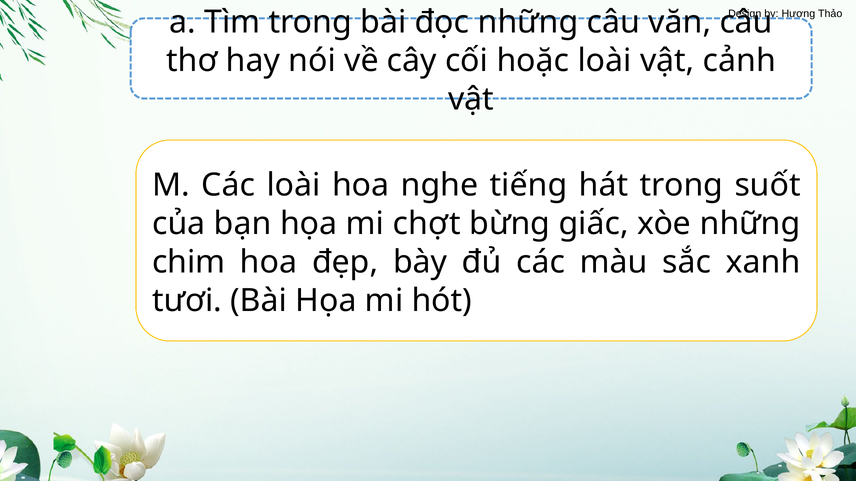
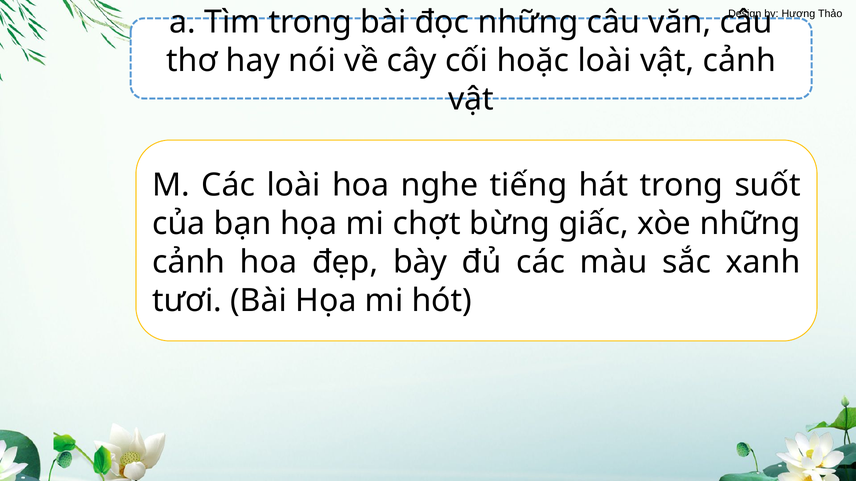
chim: chim -> cảnh (189, 262)
